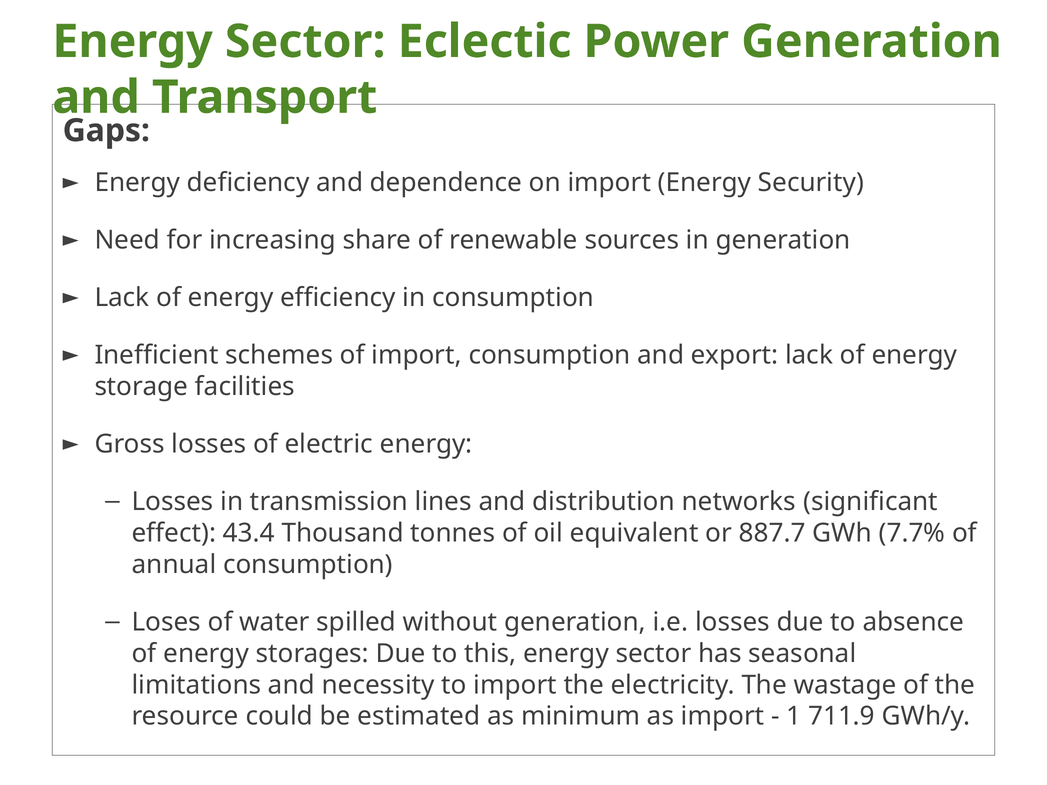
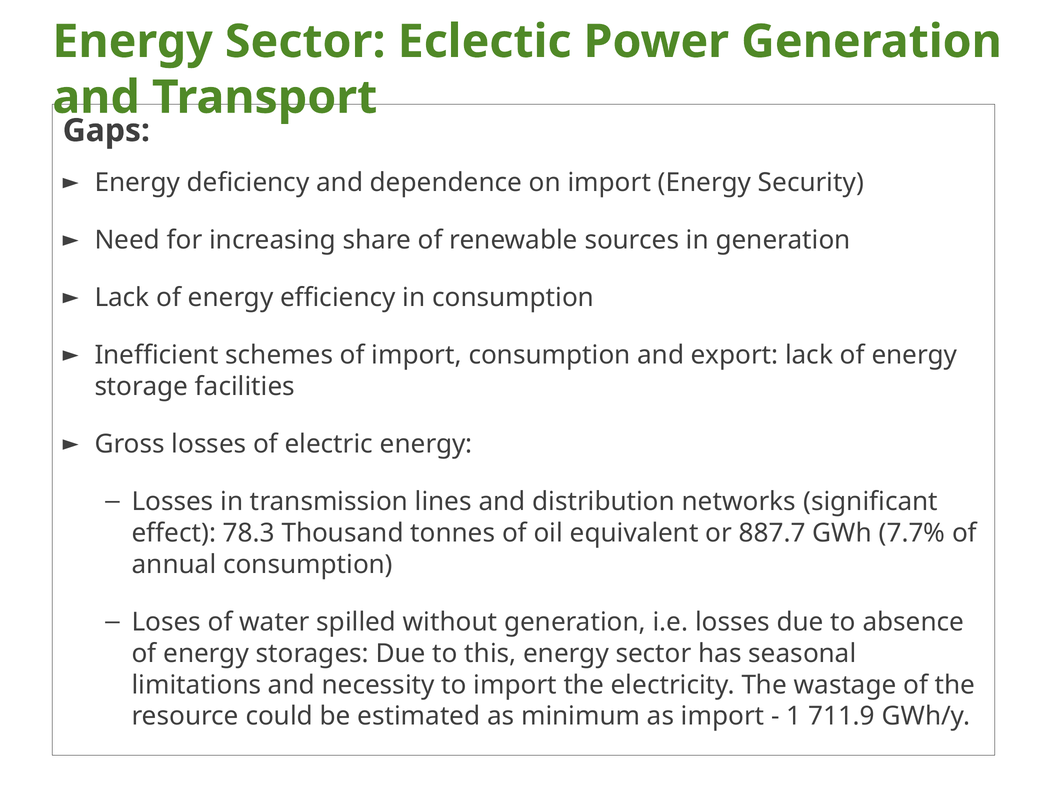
43.4: 43.4 -> 78.3 (249, 533)
